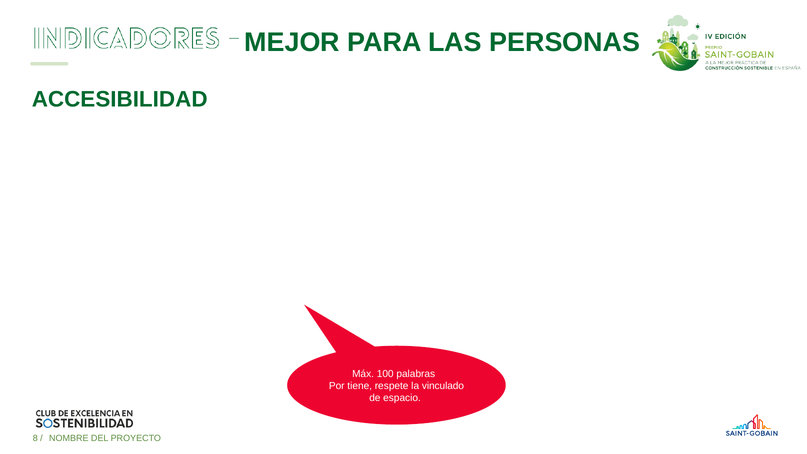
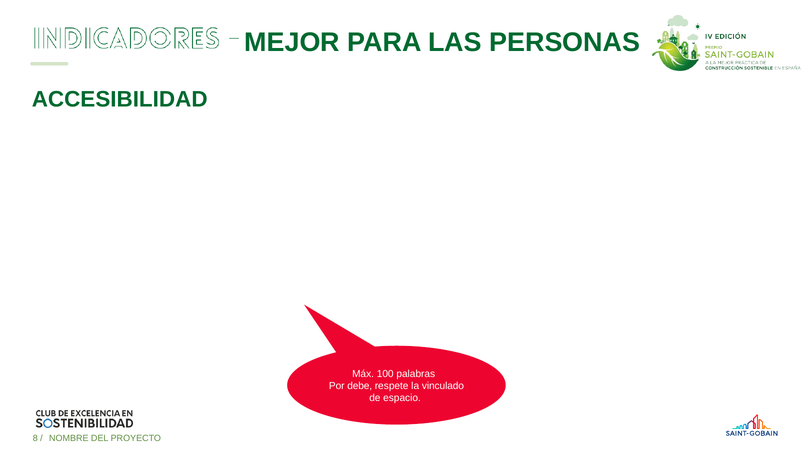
tiene: tiene -> debe (360, 386)
